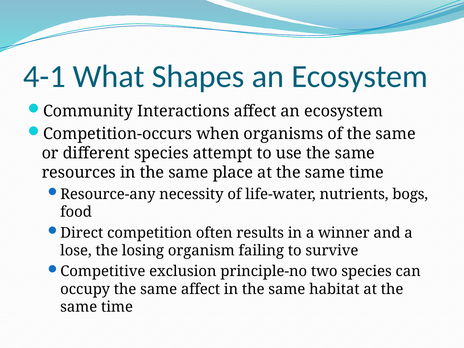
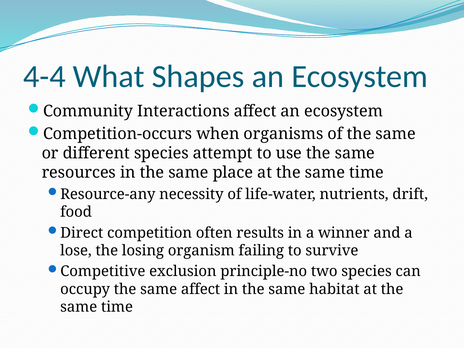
4-1: 4-1 -> 4-4 (44, 77)
bogs: bogs -> drift (410, 194)
